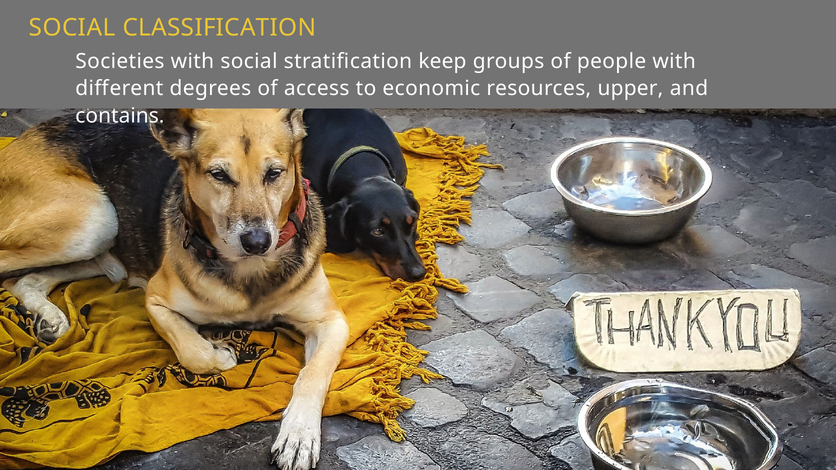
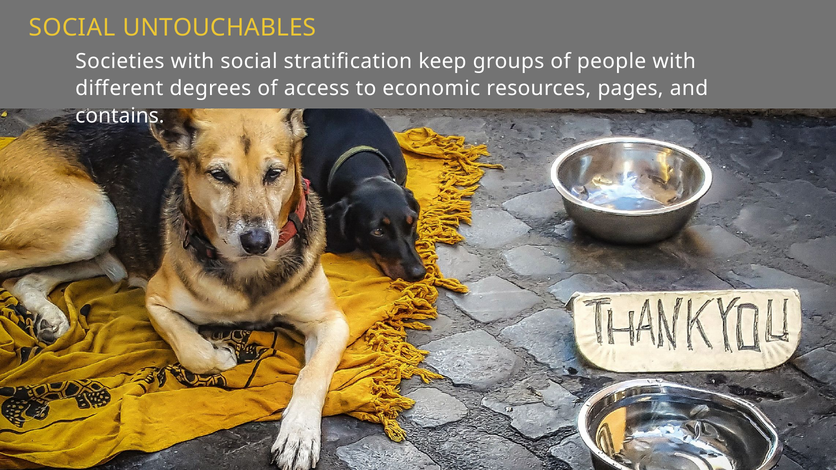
CLASSIFICATION: CLASSIFICATION -> UNTOUCHABLES (219, 28)
upper: upper -> pages (630, 89)
